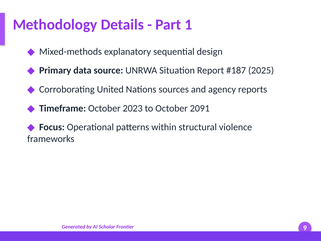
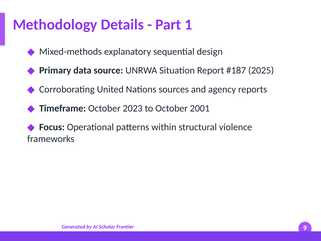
2091: 2091 -> 2001 (200, 108)
